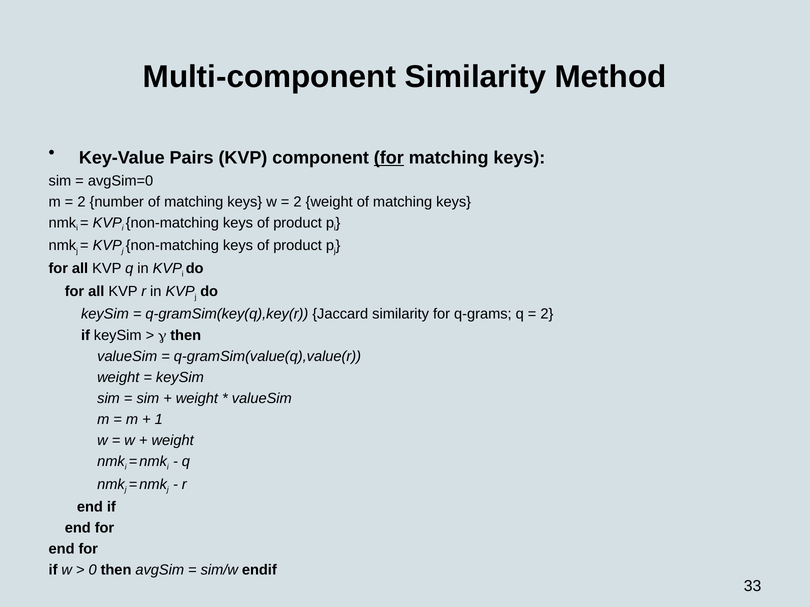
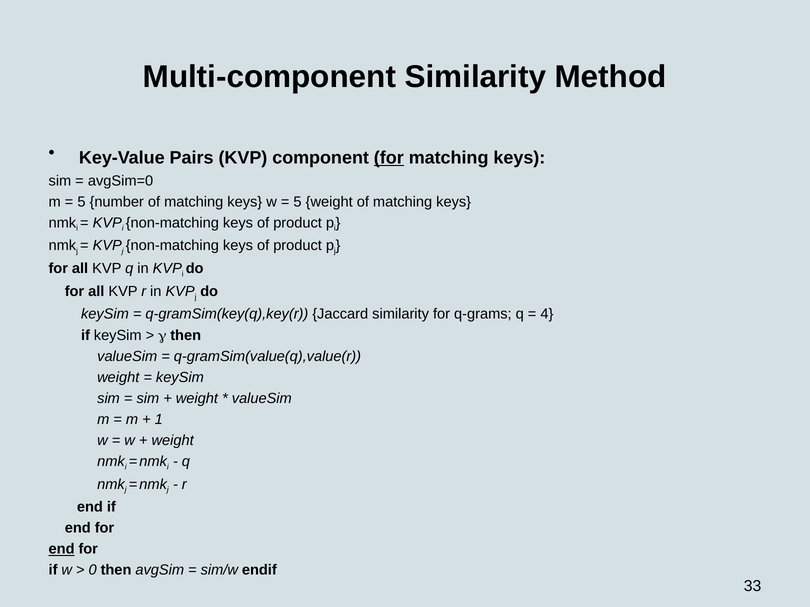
2: 2 -> 5 (81, 202)
2: 2 -> 5 (297, 202)
2: 2 -> 4 (547, 314)
end underline: none -> present (62, 550)
